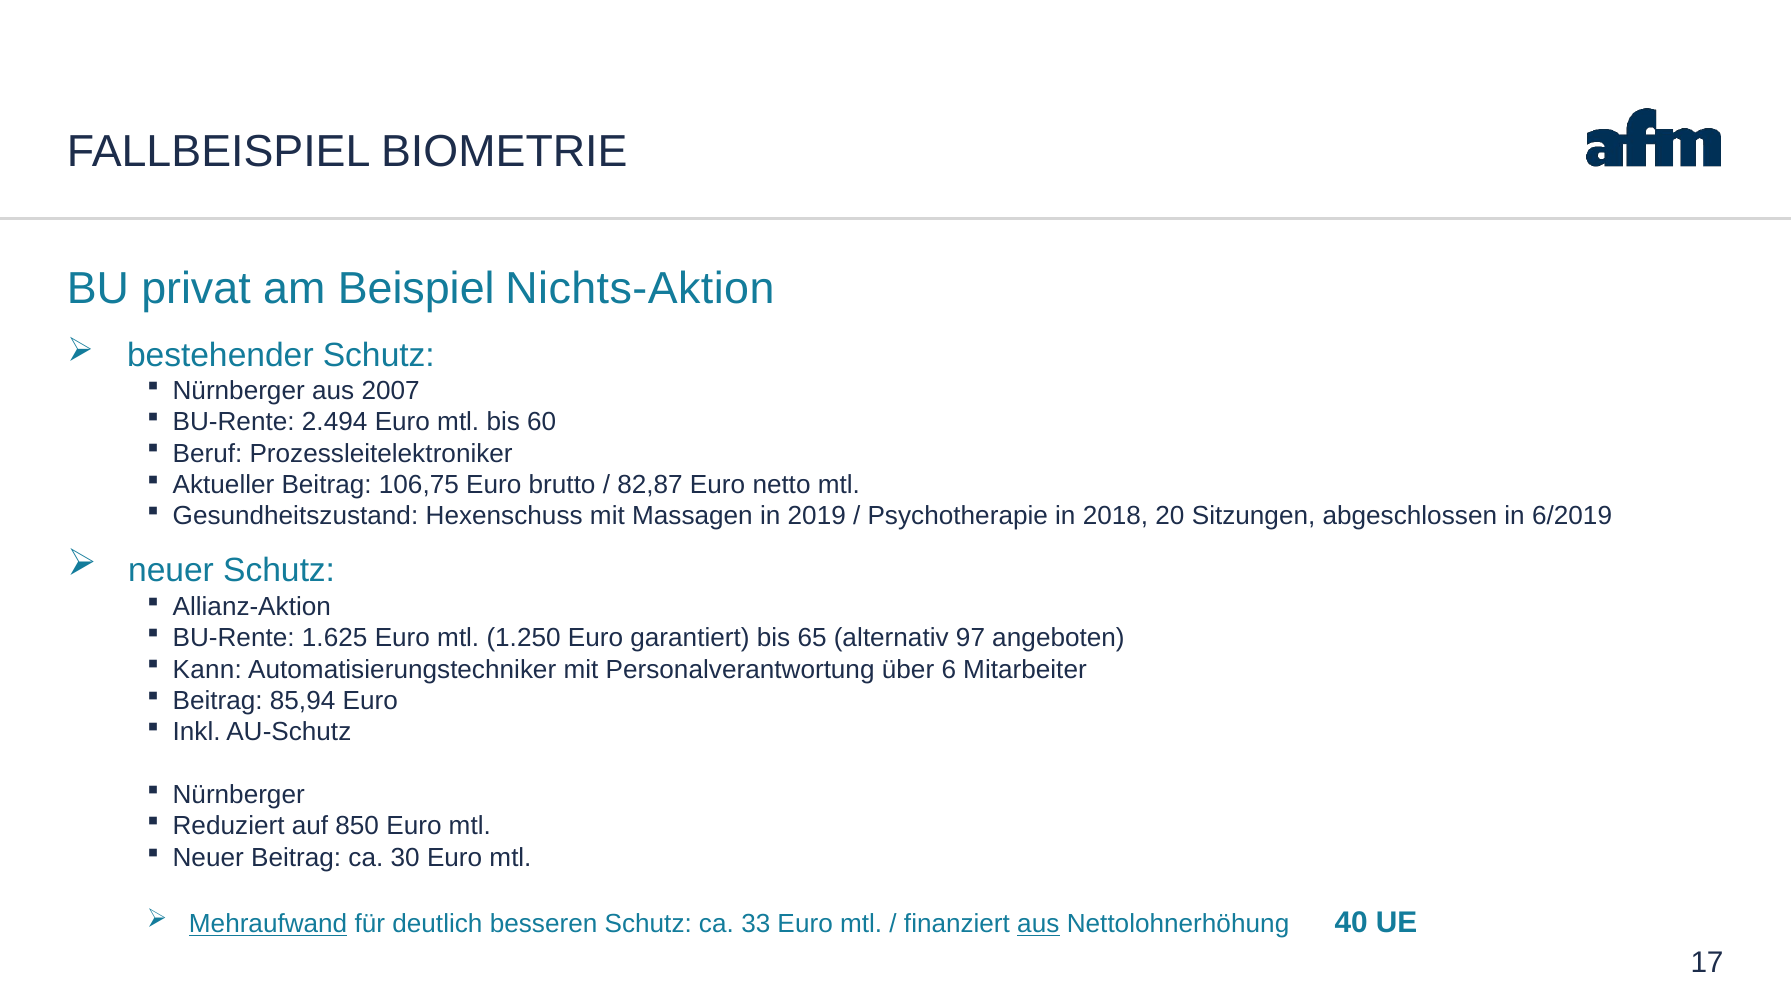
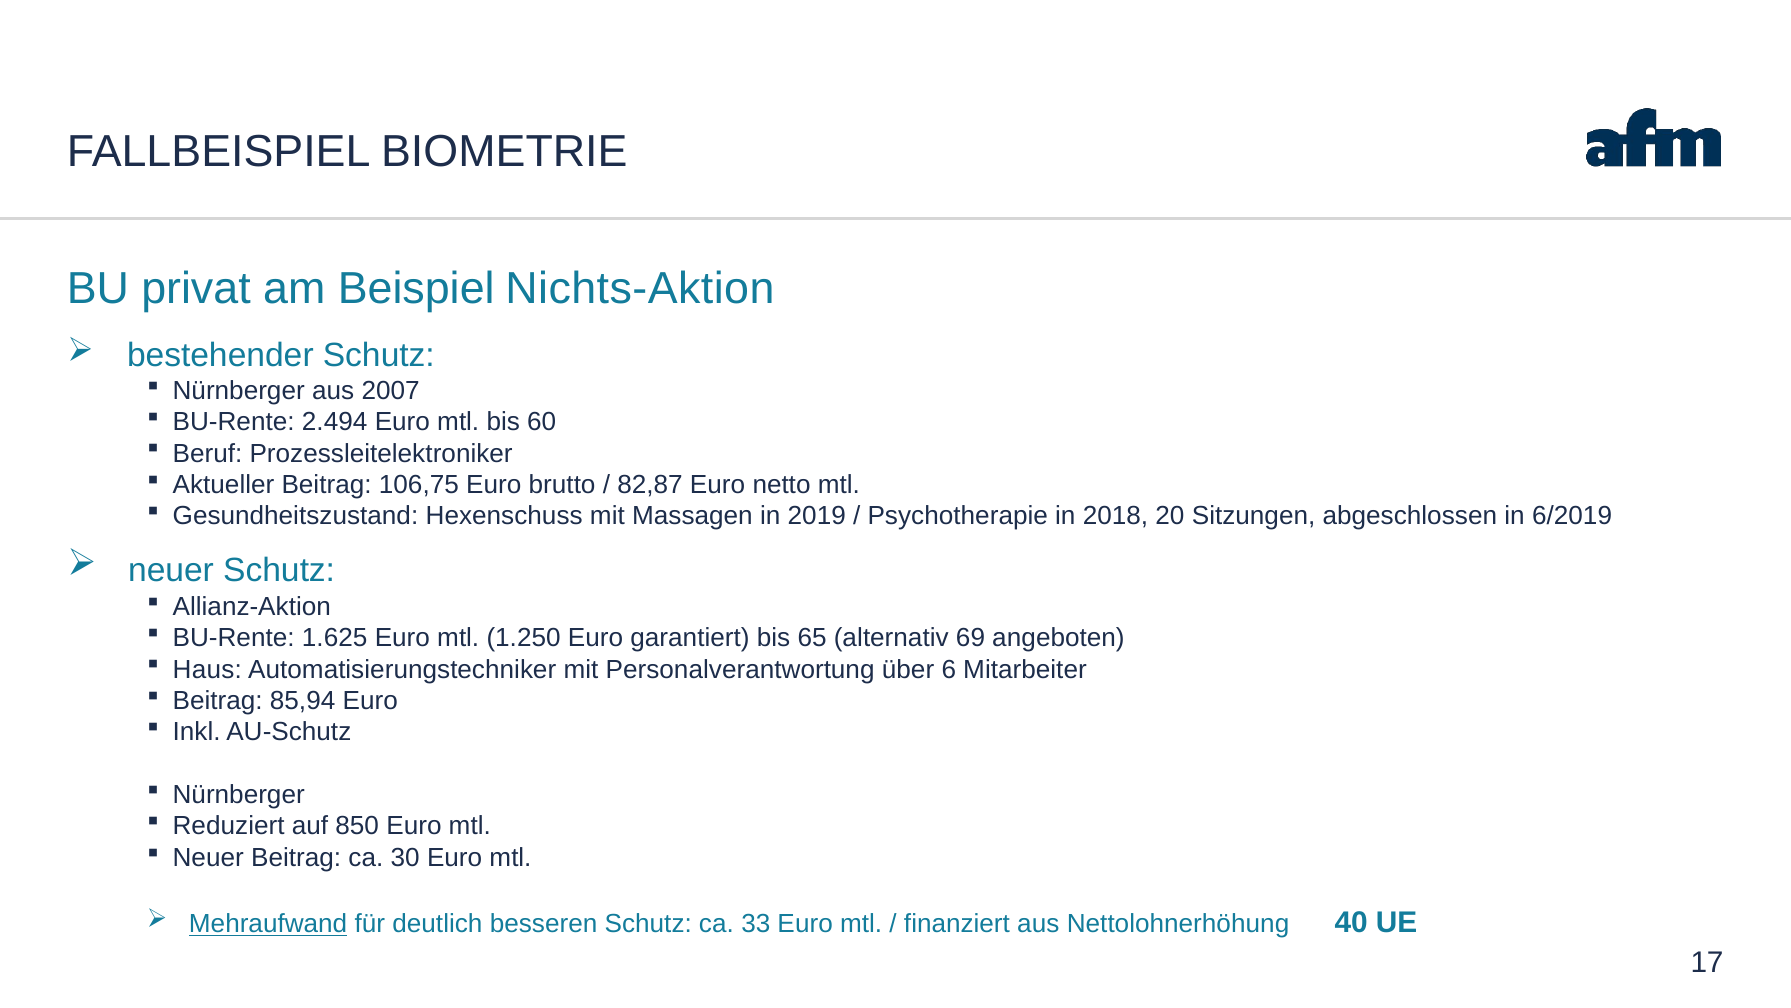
97: 97 -> 69 (971, 638)
Kann: Kann -> Haus (207, 669)
aus underline: present -> none (1038, 924)
